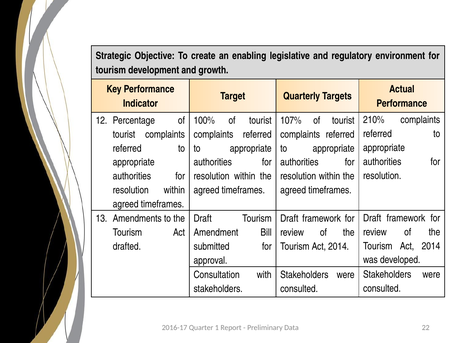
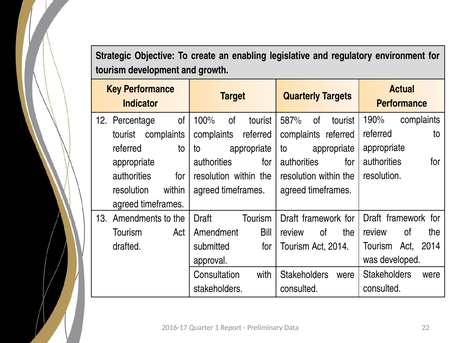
210%: 210% -> 190% (374, 120)
107%: 107% -> 587% (291, 120)
